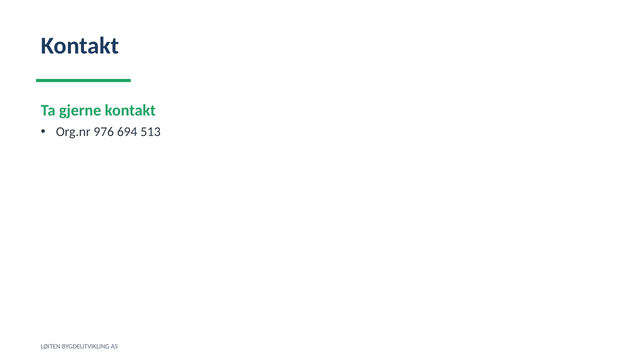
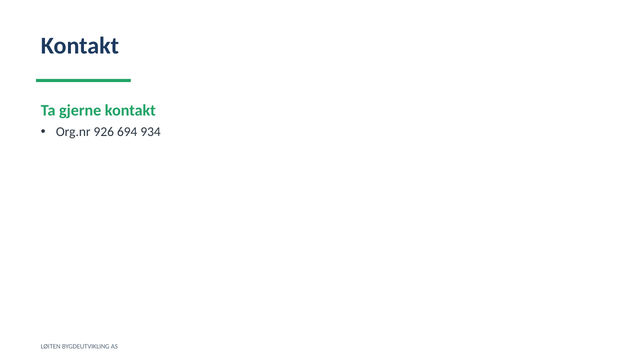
976: 976 -> 926 (104, 132)
513: 513 -> 934 (151, 132)
